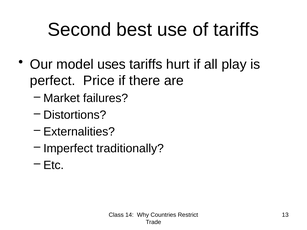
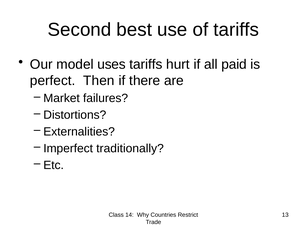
play: play -> paid (234, 64)
Price: Price -> Then (99, 81)
